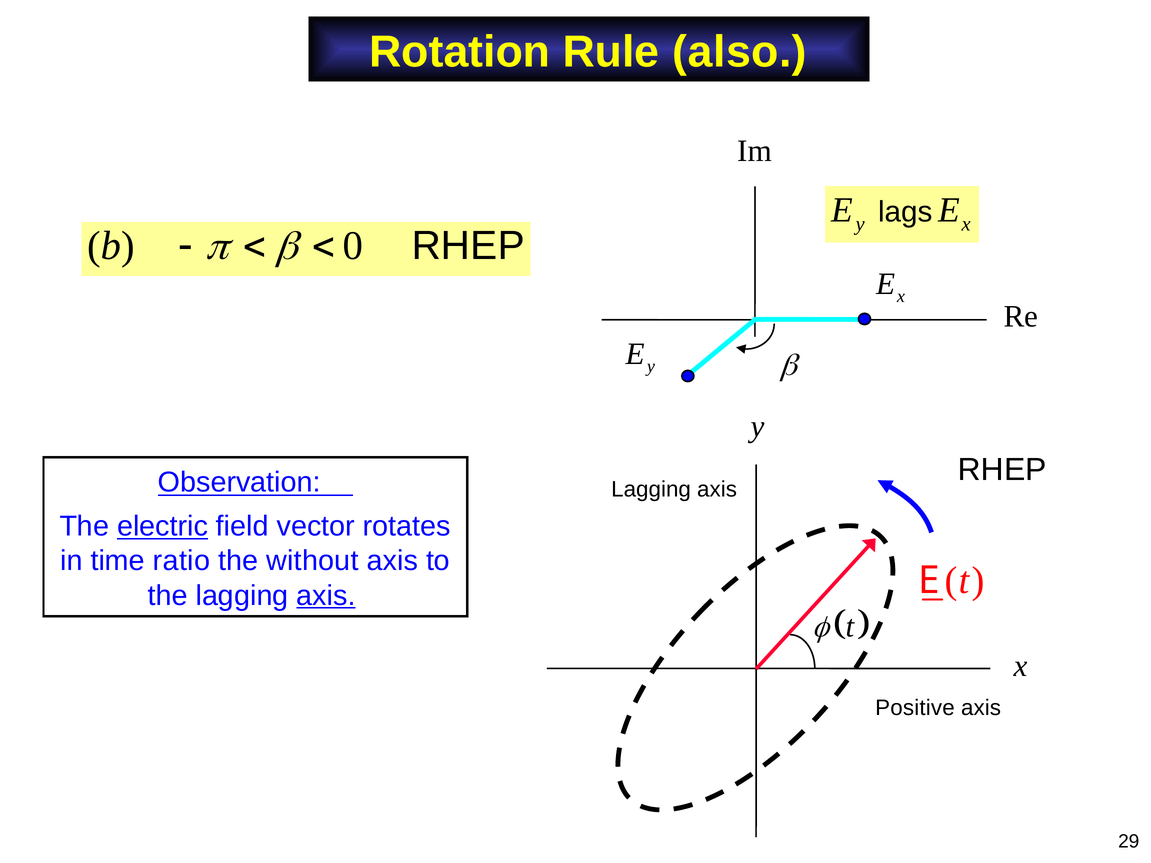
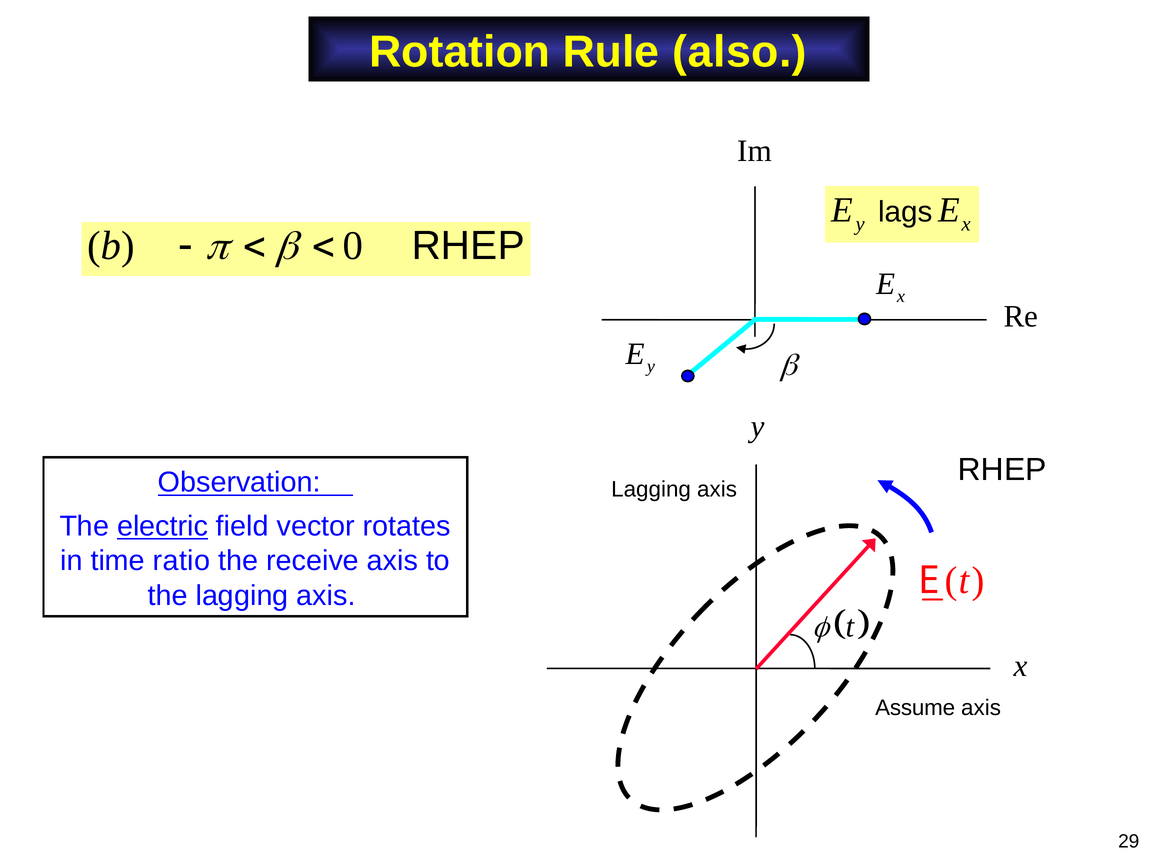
without: without -> receive (313, 561)
axis underline: present -> none (326, 596)
Positive: Positive -> Assume (915, 708)
